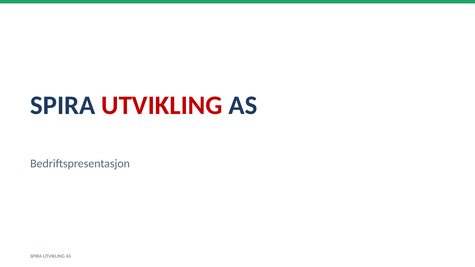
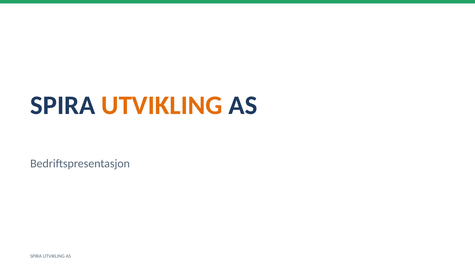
UTVIKLING colour: red -> orange (162, 105)
